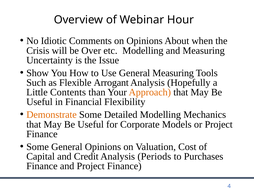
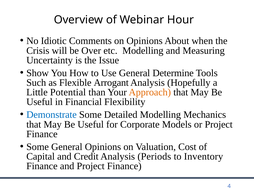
General Measuring: Measuring -> Determine (173, 73)
Contents: Contents -> Potential (68, 92)
Demonstrate colour: orange -> blue (52, 114)
Purchases: Purchases -> Inventory (204, 156)
